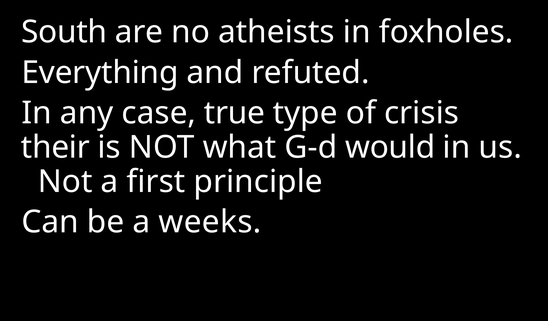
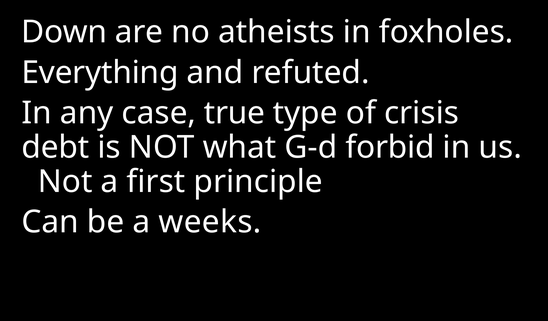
South: South -> Down (64, 32)
their: their -> debt (55, 147)
would: would -> forbid (390, 147)
